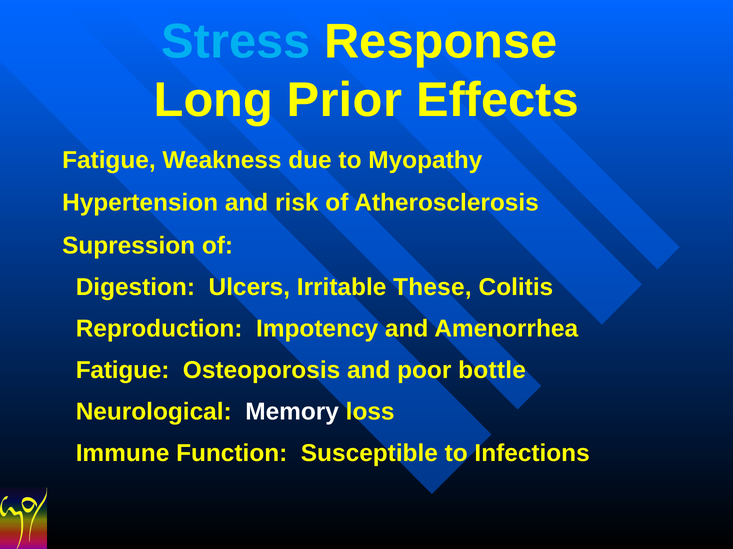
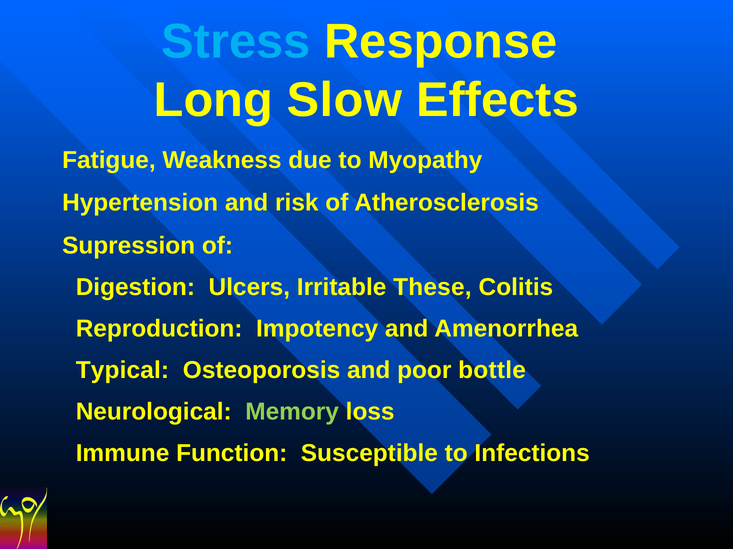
Prior: Prior -> Slow (344, 100)
Fatigue: Fatigue -> Typical (122, 371)
Memory colour: white -> light green (292, 412)
